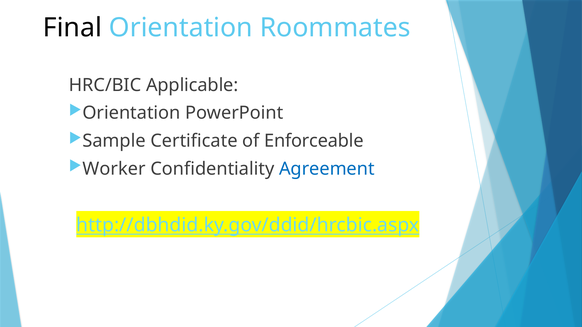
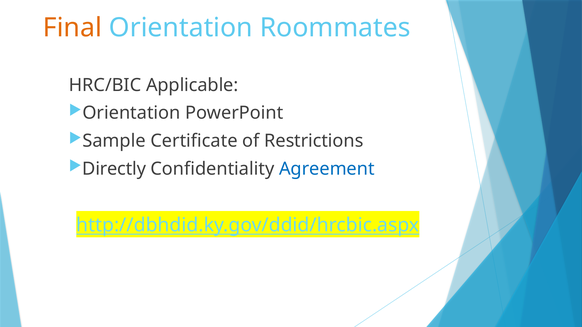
Final colour: black -> orange (72, 28)
Enforceable: Enforceable -> Restrictions (314, 141)
Worker: Worker -> Directly (114, 169)
